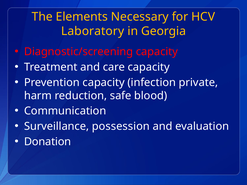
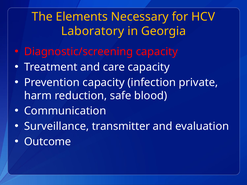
possession: possession -> transmitter (121, 126)
Donation: Donation -> Outcome (48, 142)
